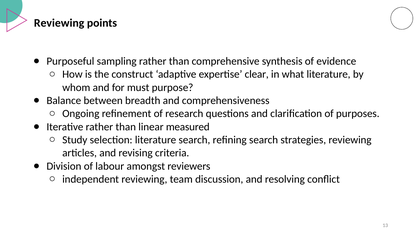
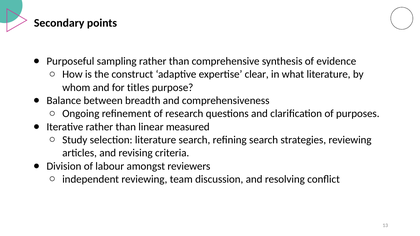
Reviewing: Reviewing -> Secondary (59, 23)
must: must -> titles (138, 88)
